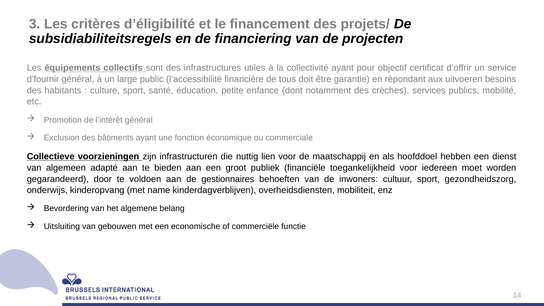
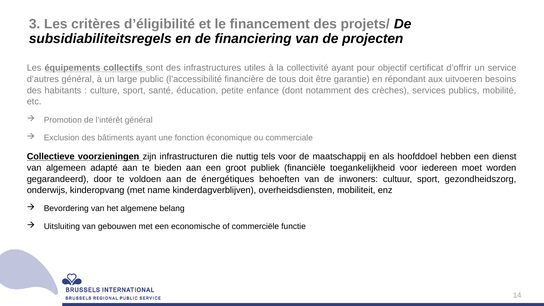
d’fournir: d’fournir -> d’autres (43, 79)
lien: lien -> tels (268, 157)
gestionnaires: gestionnaires -> énergétiques (228, 179)
